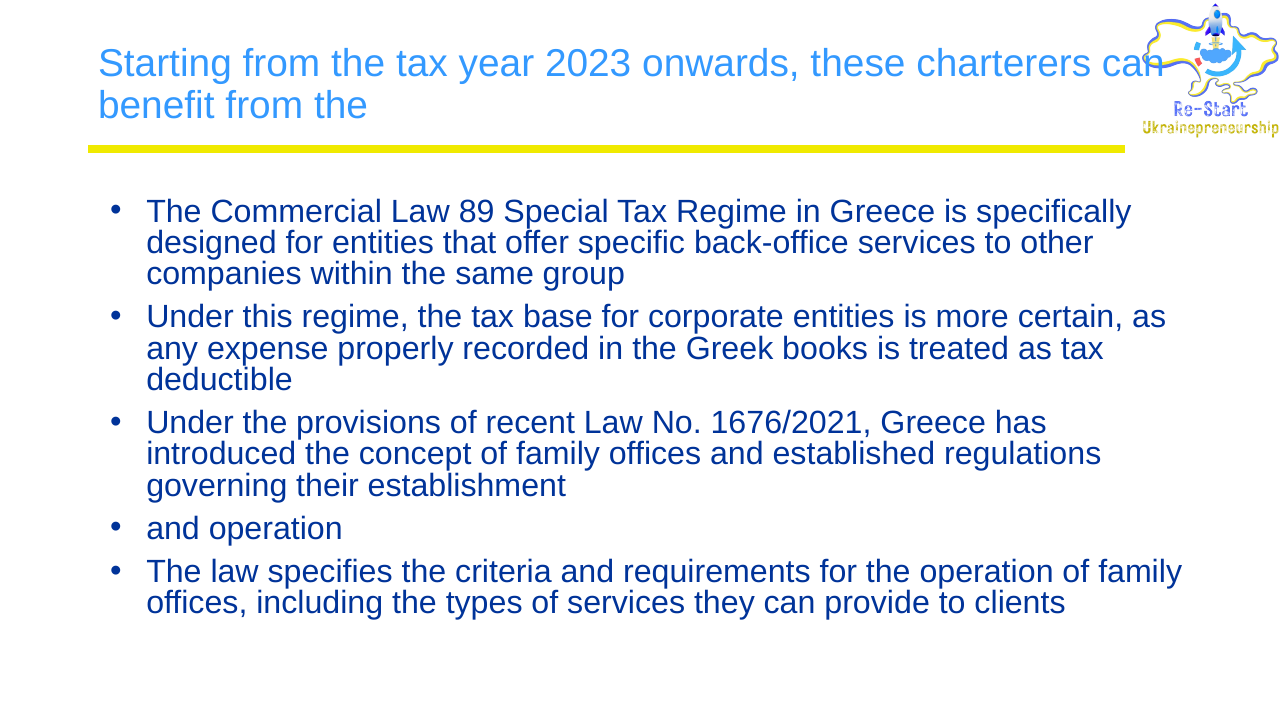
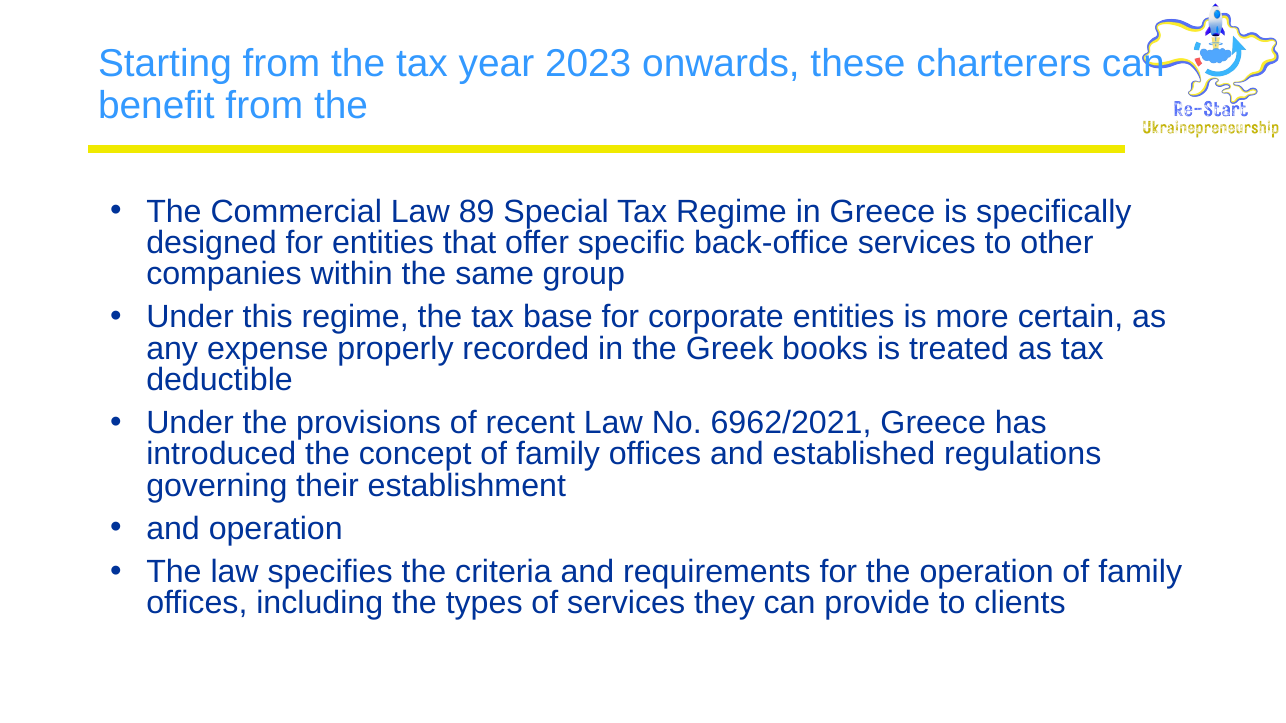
1676/2021: 1676/2021 -> 6962/2021 (791, 423)
